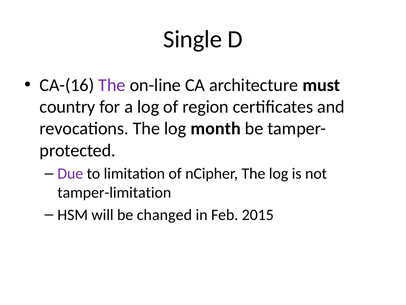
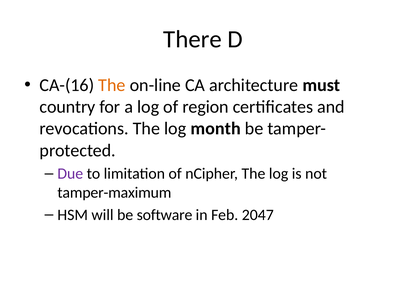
Single: Single -> There (193, 39)
The colour: purple -> orange (112, 85)
tamper-limitation: tamper-limitation -> tamper-maximum (114, 192)
changed: changed -> software (165, 215)
2015: 2015 -> 2047 (258, 215)
